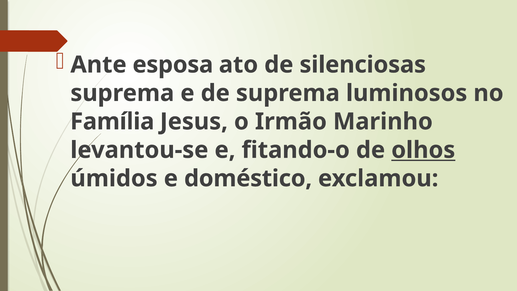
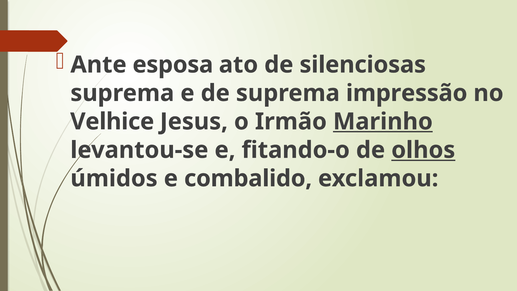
luminosos: luminosos -> impressão (407, 93)
Família: Família -> Velhice (112, 122)
Marinho underline: none -> present (383, 122)
doméstico: doméstico -> combalido (248, 178)
